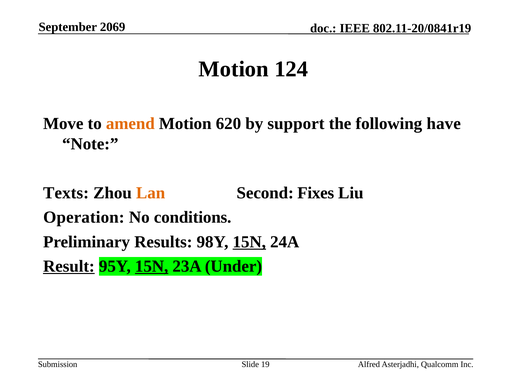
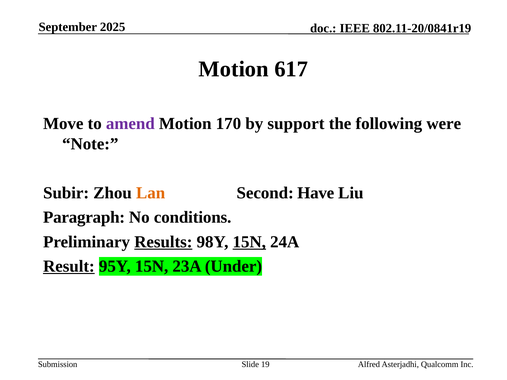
2069: 2069 -> 2025 (113, 27)
124: 124 -> 617 (291, 69)
amend colour: orange -> purple (130, 124)
620: 620 -> 170 (228, 124)
have: have -> were (444, 124)
Texts: Texts -> Subir (66, 193)
Fixes: Fixes -> Have (316, 193)
Operation: Operation -> Paragraph (84, 218)
Results underline: none -> present (163, 242)
15N underline: present -> none (152, 267)
